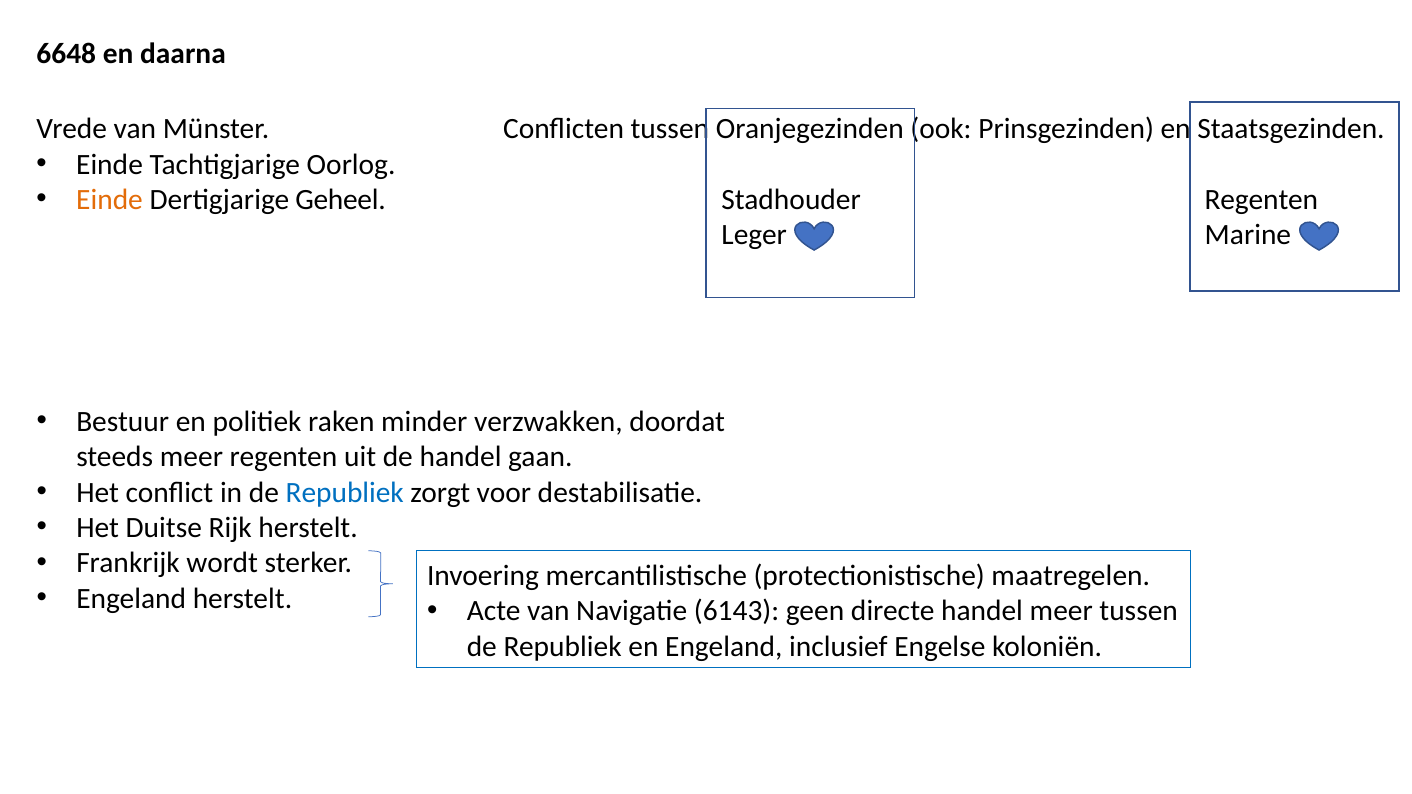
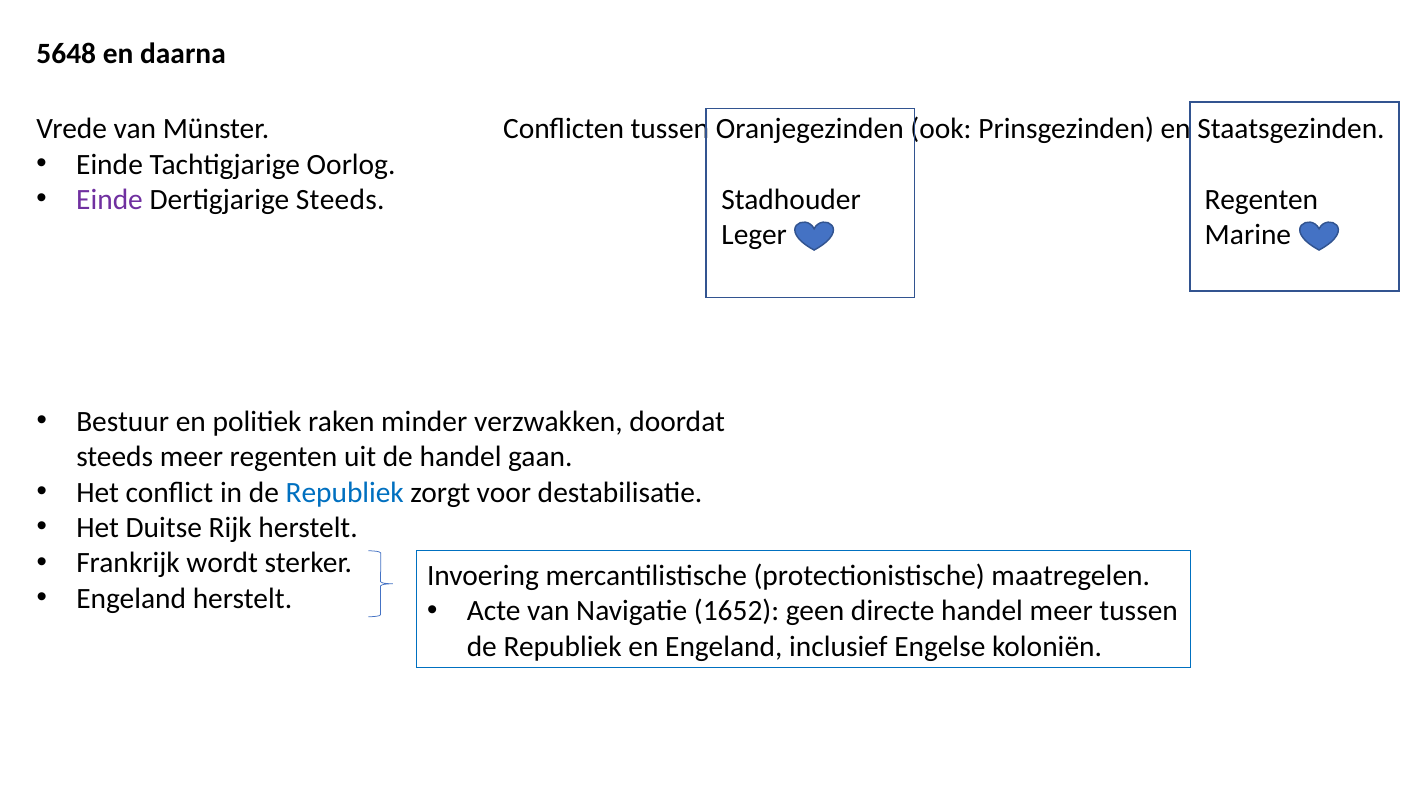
6648: 6648 -> 5648 (66, 54)
Einde colour: orange -> purple (110, 200)
Dertigjarige Geheel: Geheel -> Steeds (340, 200)
6143: 6143 -> 1652 (737, 611)
